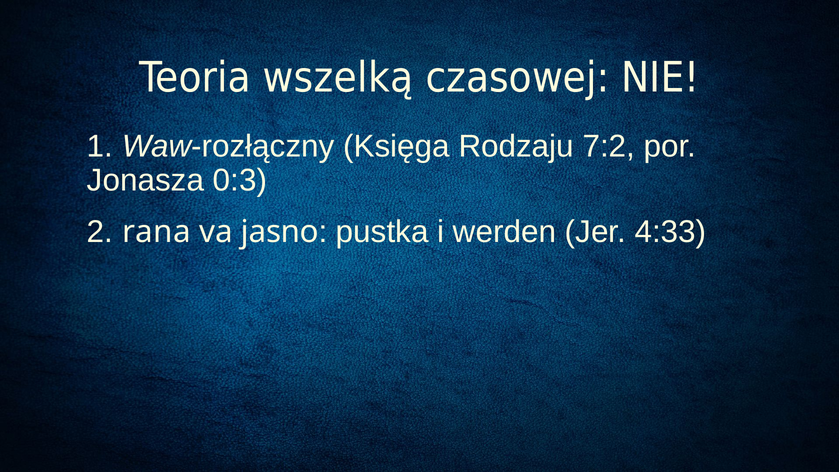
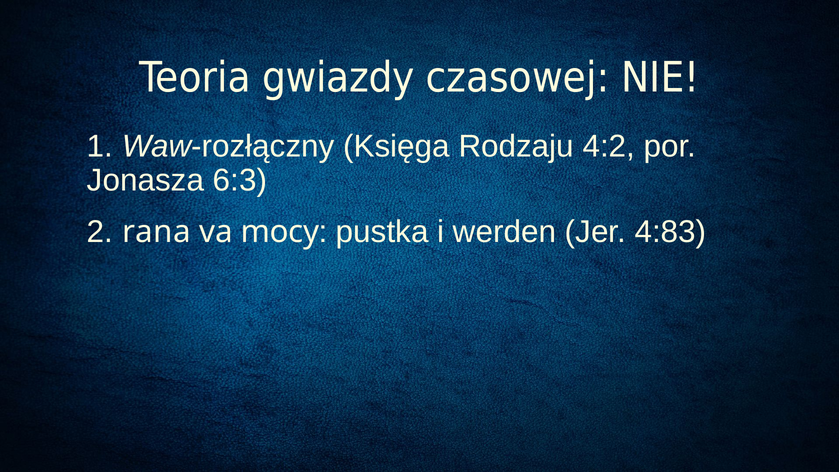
wszelką: wszelką -> gwiazdy (338, 78)
7:2: 7:2 -> 4:2 (609, 146)
0:3: 0:3 -> 6:3 (240, 180)
jasno: jasno -> mocy (280, 232)
4:33: 4:33 -> 4:83 (670, 232)
